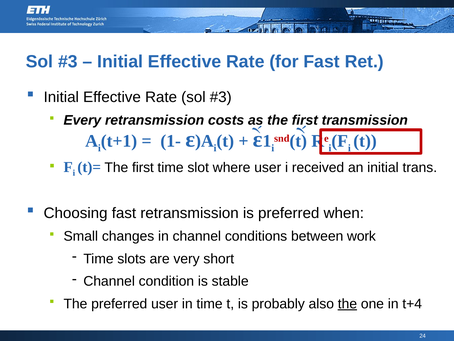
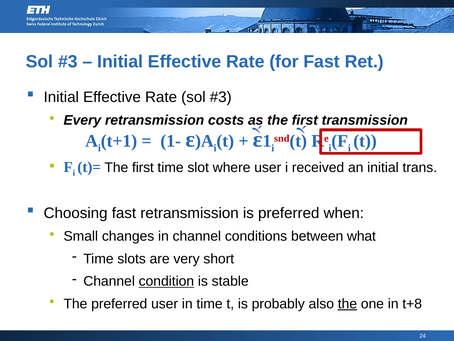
work: work -> what (361, 236)
condition underline: none -> present (166, 281)
t+4: t+4 -> t+8 (412, 303)
